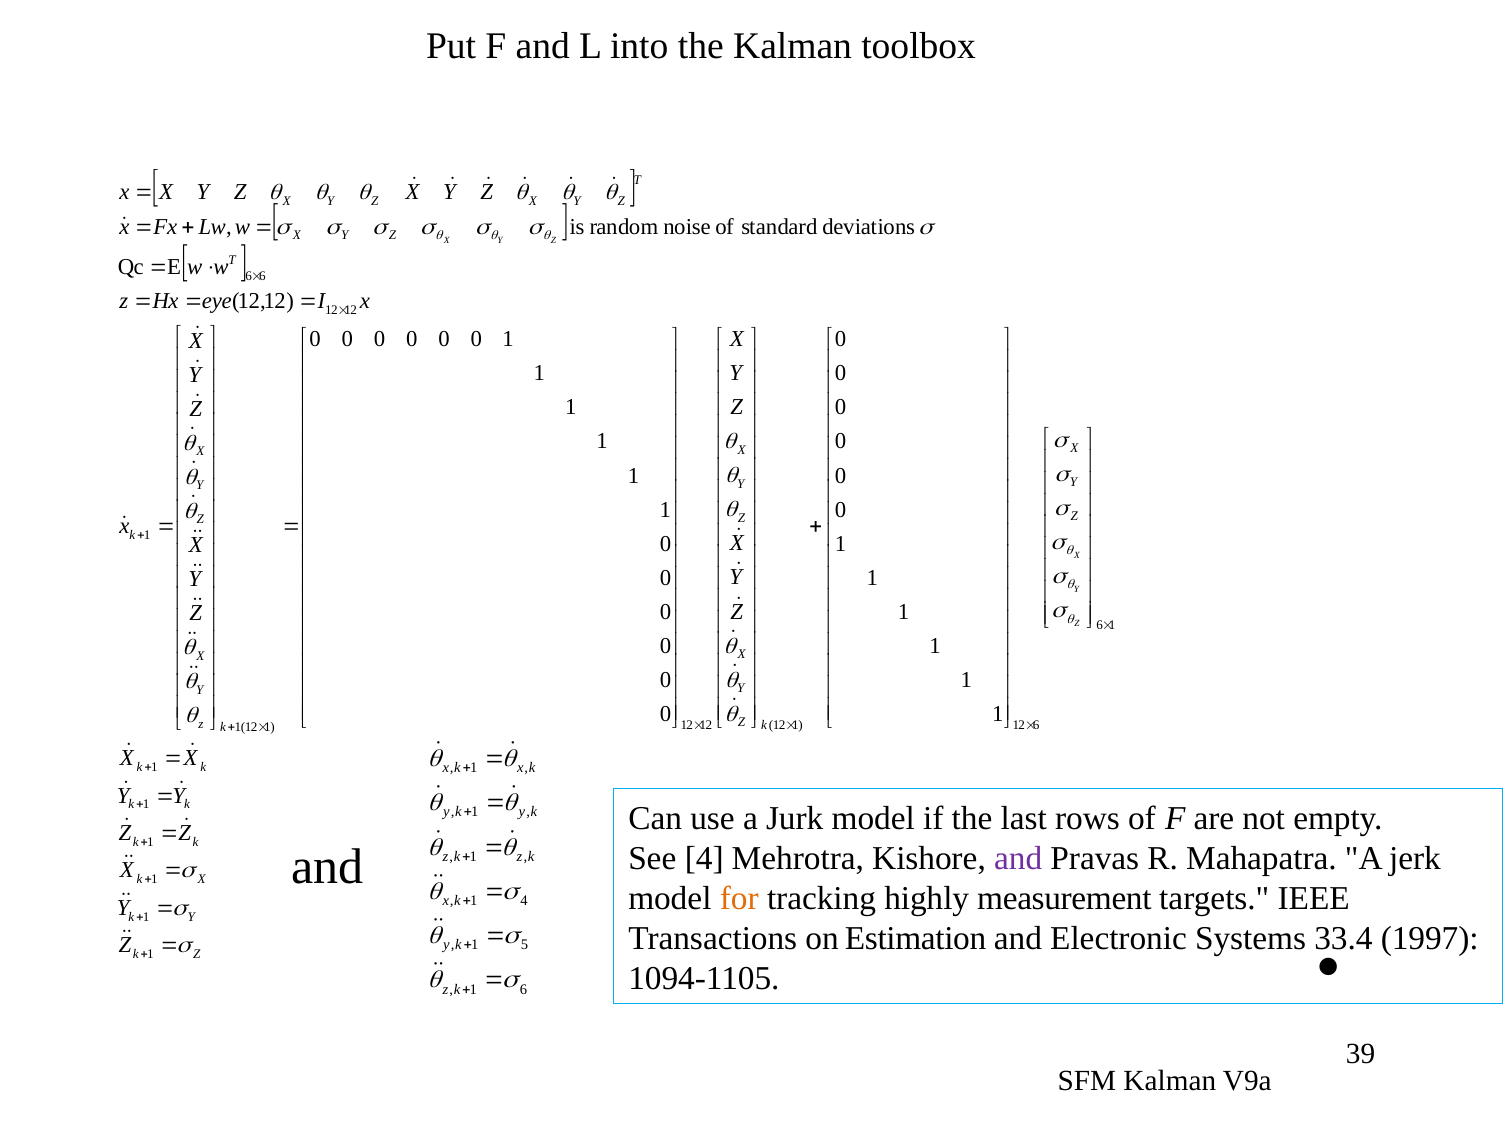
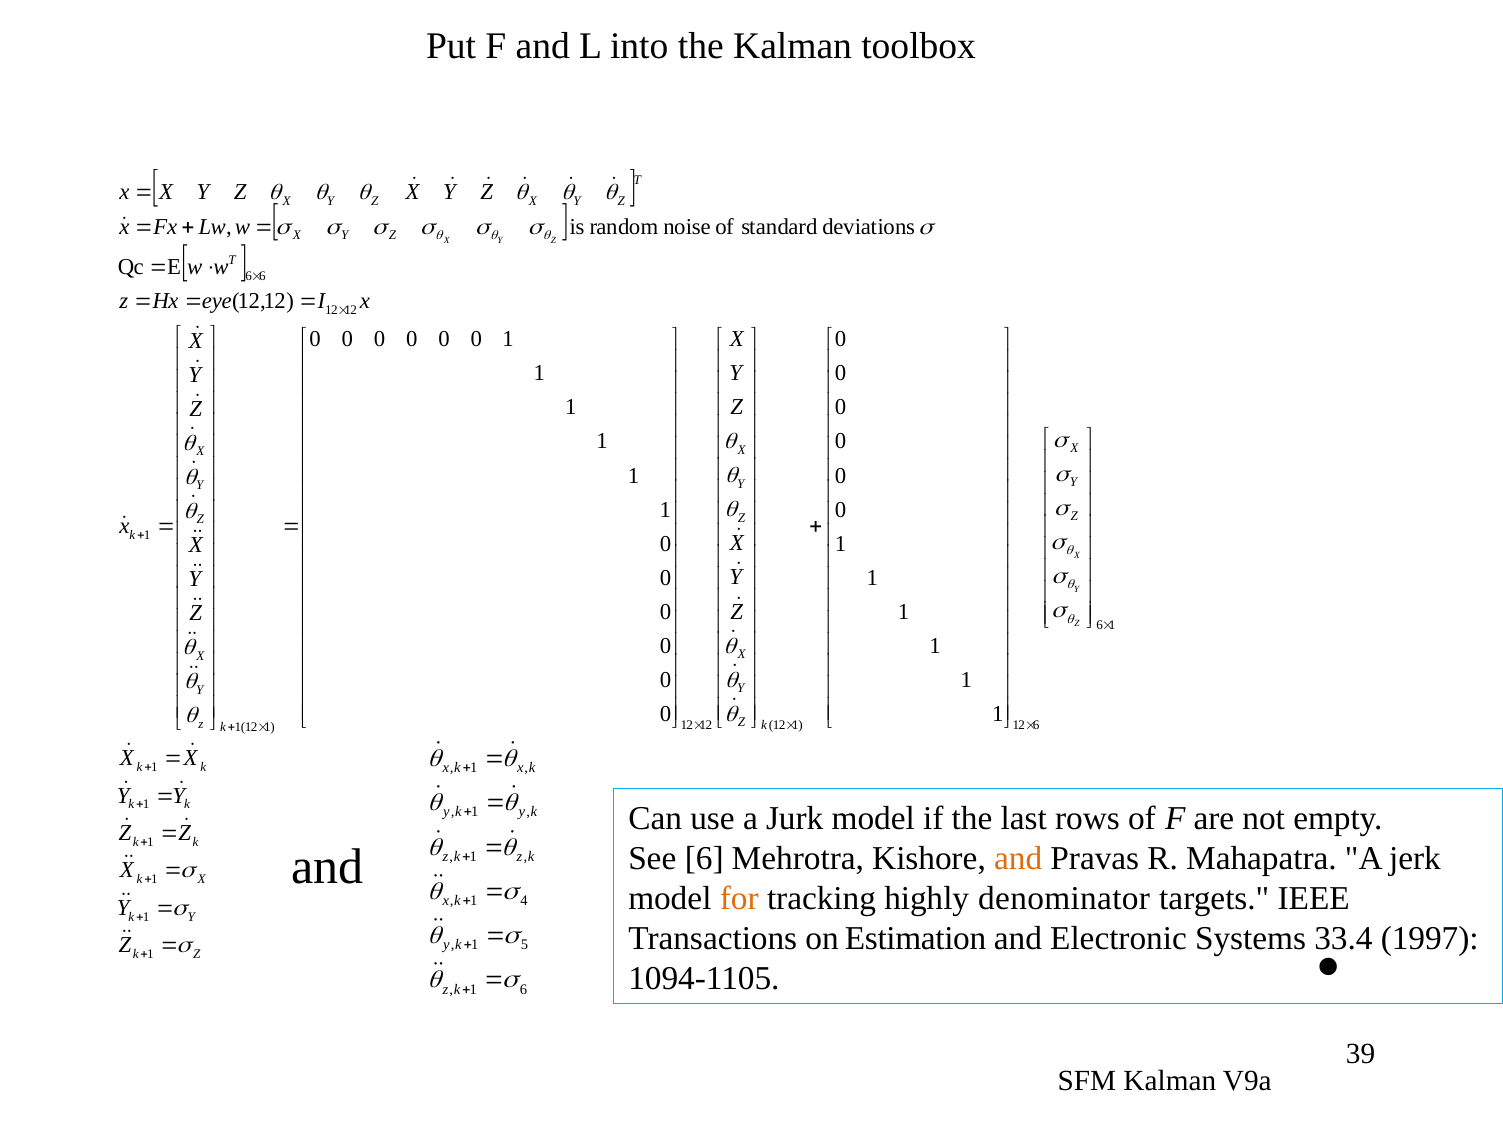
See 4: 4 -> 6 (704, 859)
and colour: purple -> orange (1018, 859)
measurement: measurement -> denominator (1064, 899)
